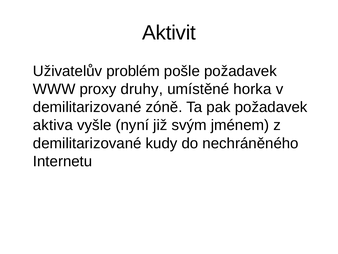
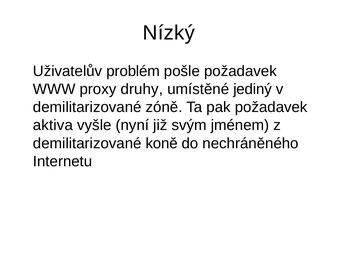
Aktivit: Aktivit -> Nízký (169, 33)
horka: horka -> jediný (253, 89)
kudy: kudy -> koně (162, 143)
